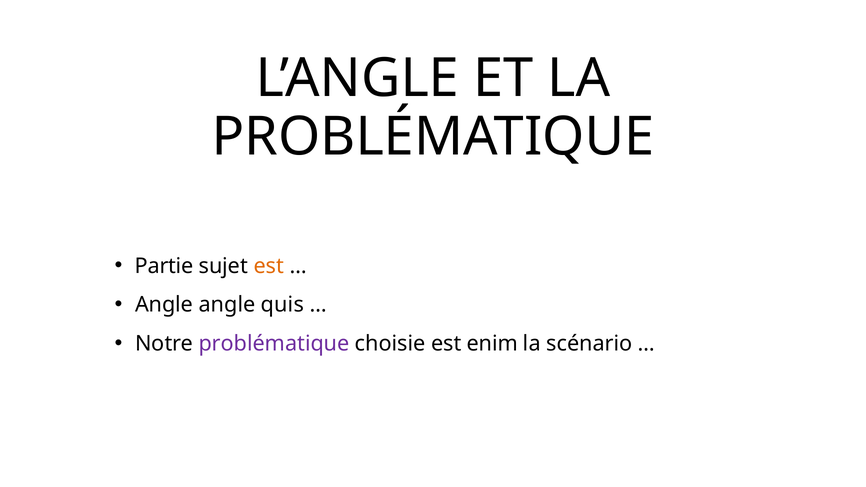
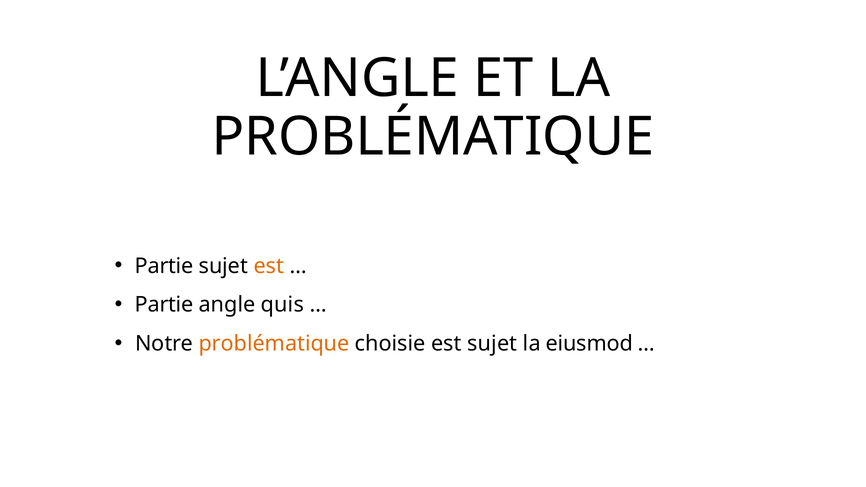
Angle: Angle -> Partie (164, 305)
problématique colour: purple -> orange (274, 344)
est enim: enim -> sujet (492, 344)
scénario: scénario -> eiusmod (589, 344)
